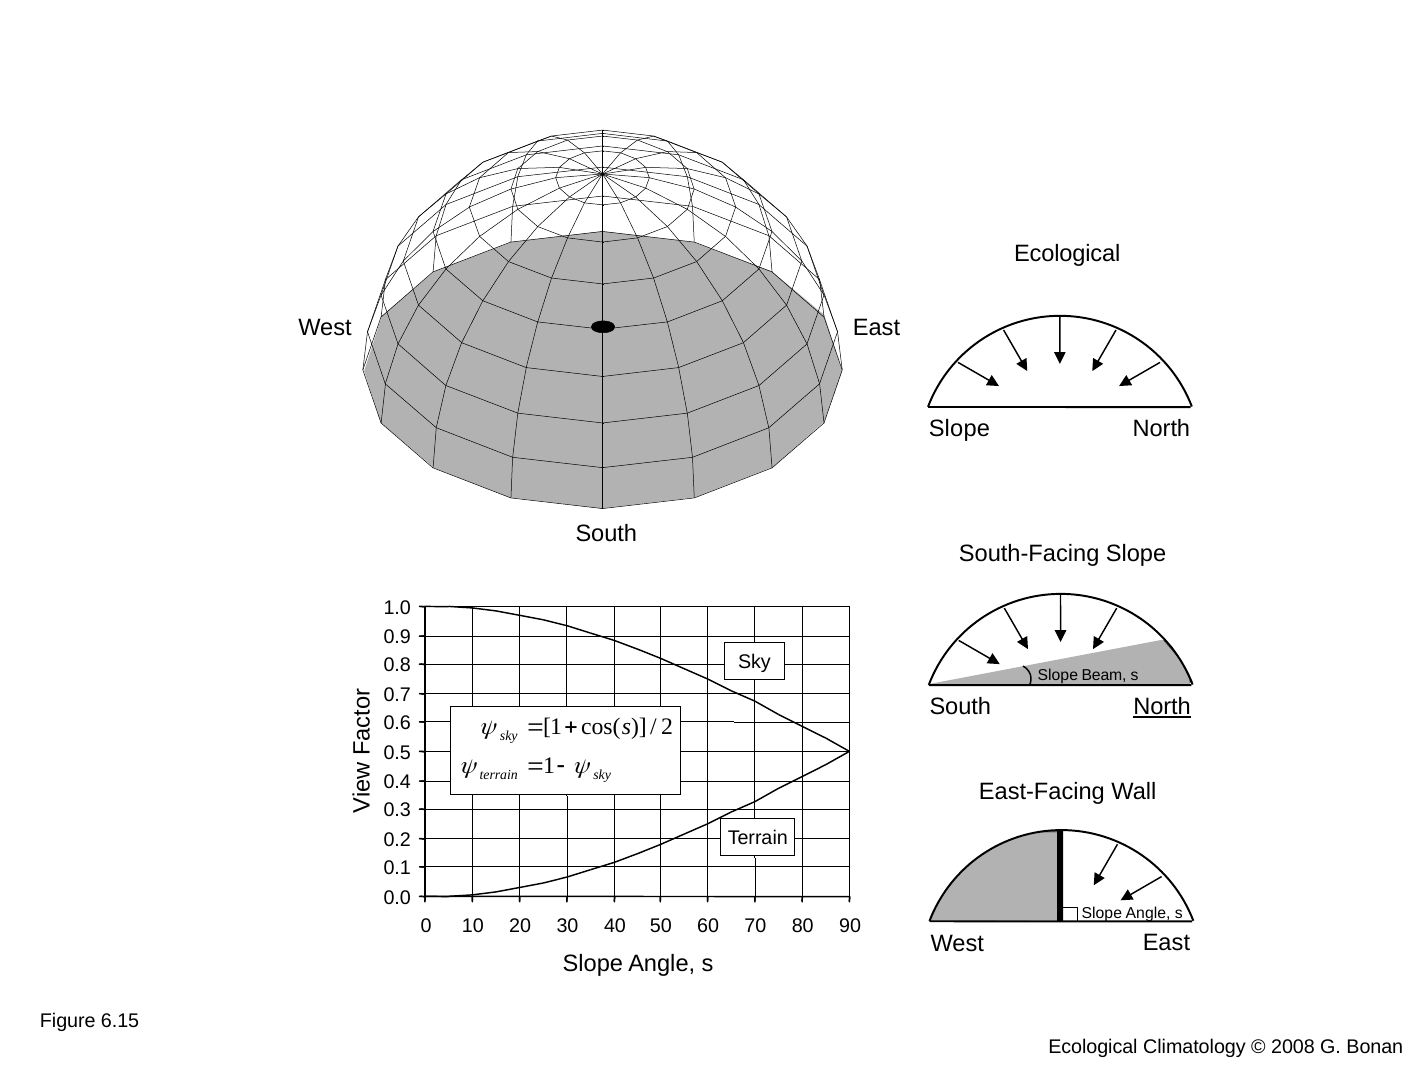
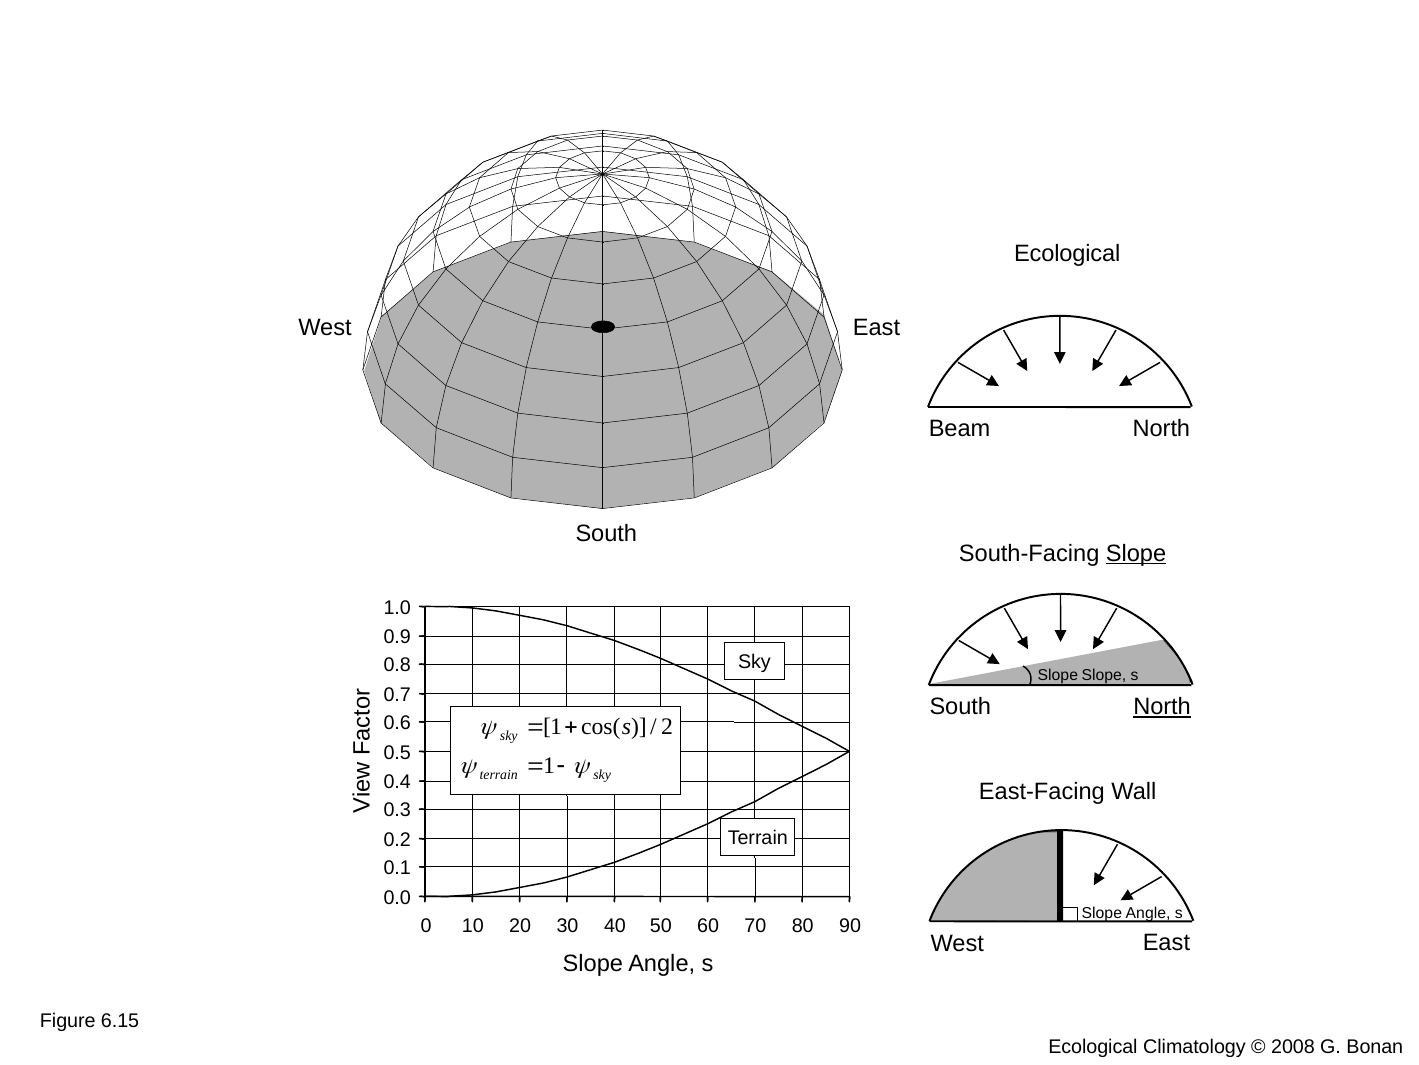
Slope: Slope -> Beam (960, 429)
Slope underline: none -> present (1136, 553)
Slope Beam: Beam -> Slope (1104, 675)
